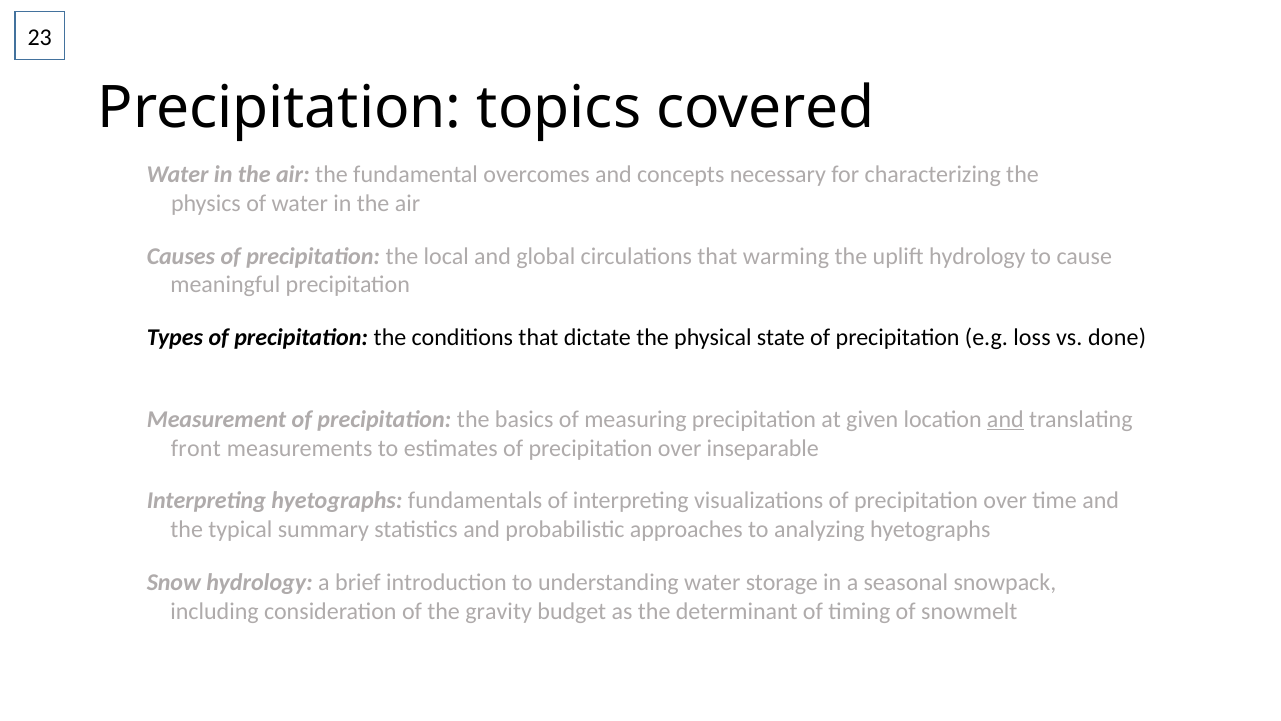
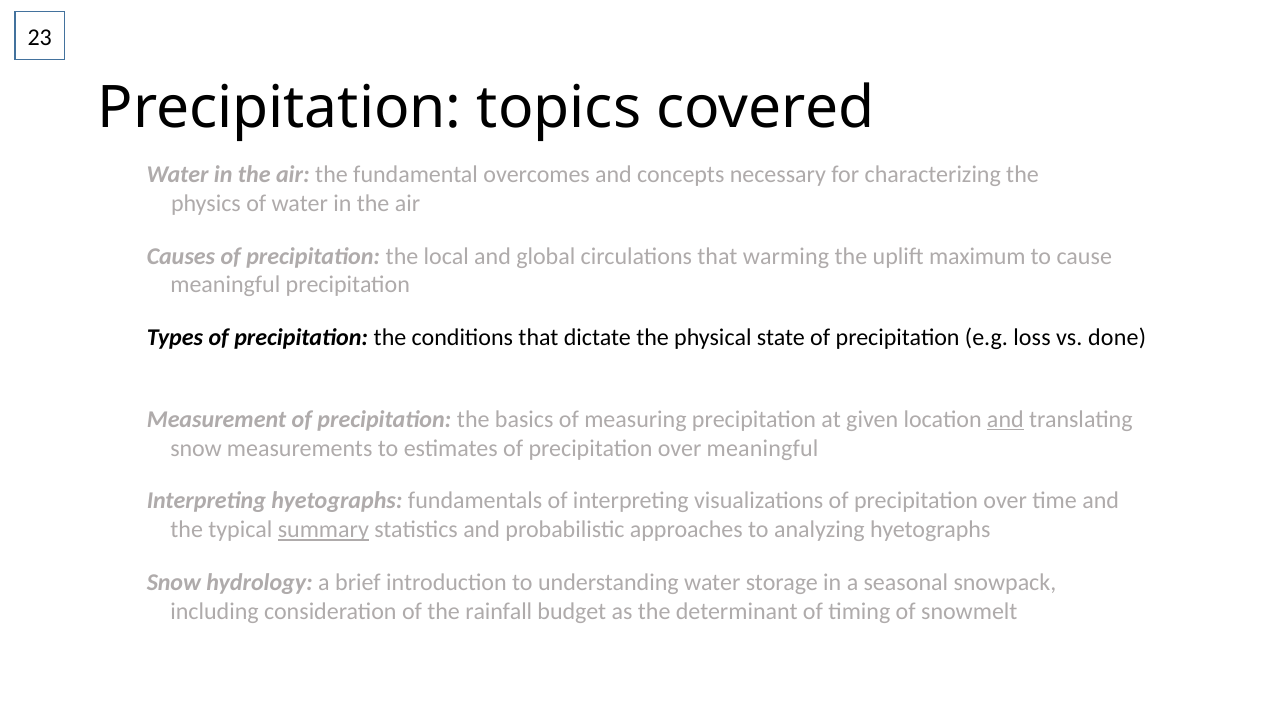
uplift hydrology: hydrology -> maximum (977, 256)
front: front -> snow (196, 448)
over inseparable: inseparable -> meaningful (763, 448)
summary underline: none -> present (323, 530)
gravity: gravity -> rainfall (499, 611)
